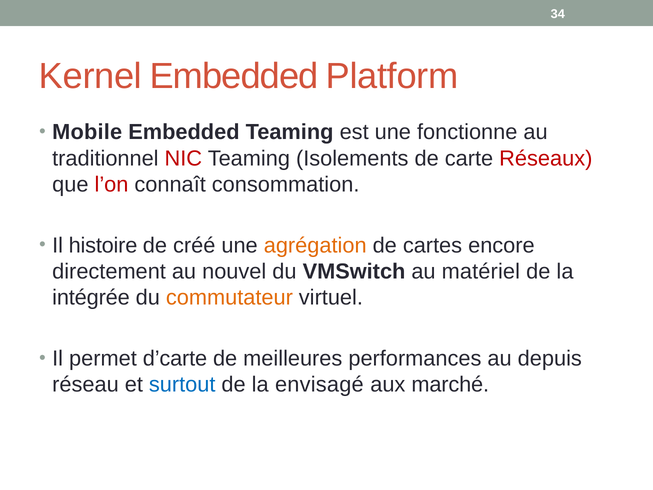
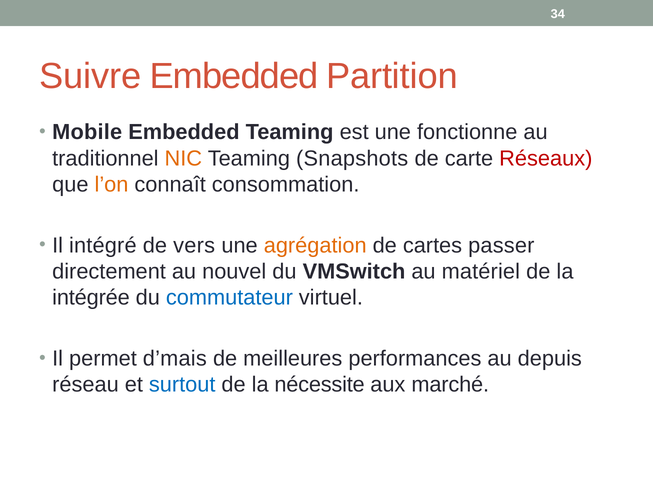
Kernel: Kernel -> Suivre (90, 76)
Platform: Platform -> Partition (392, 76)
NIC colour: red -> orange (183, 158)
Isolements: Isolements -> Snapshots (352, 158)
l’on colour: red -> orange (112, 184)
histoire: histoire -> intégré (103, 245)
créé: créé -> vers (194, 245)
encore: encore -> passer (501, 245)
commutateur colour: orange -> blue (229, 298)
d’carte: d’carte -> d’mais (175, 358)
envisagé: envisagé -> nécessite (320, 385)
